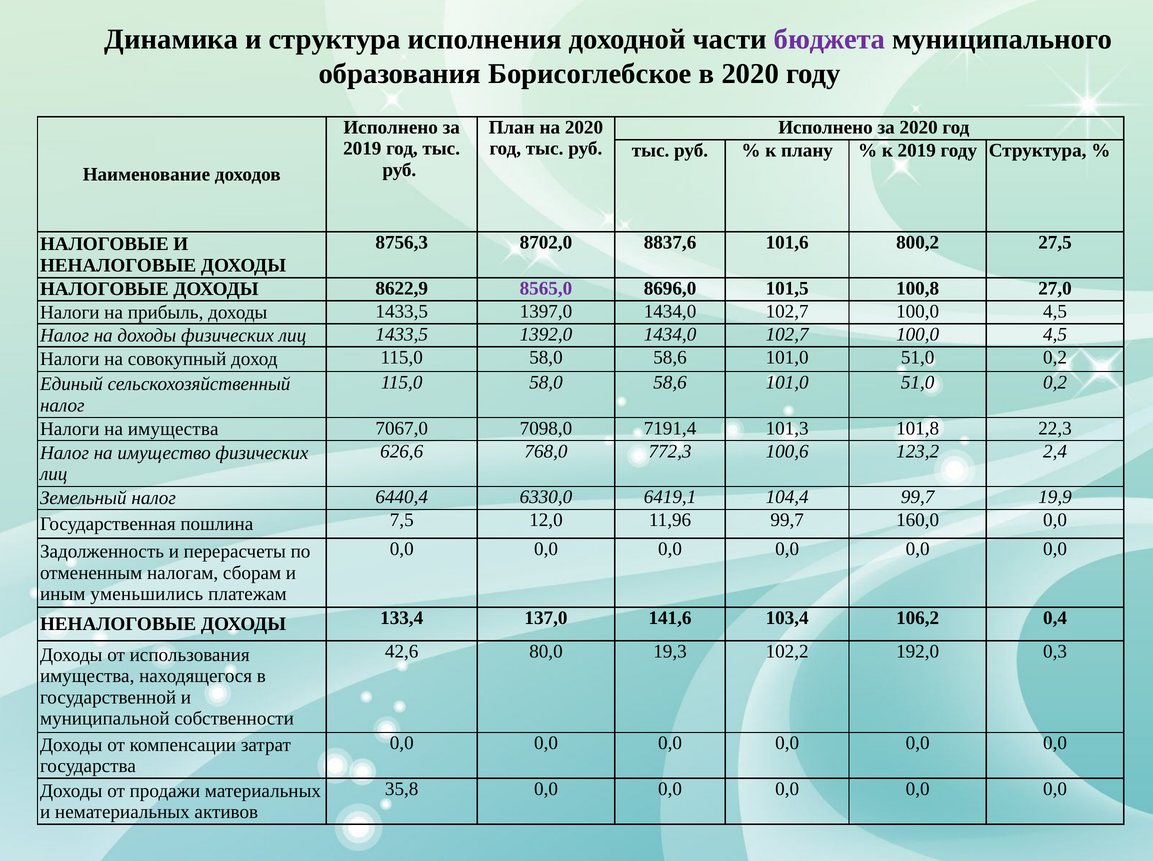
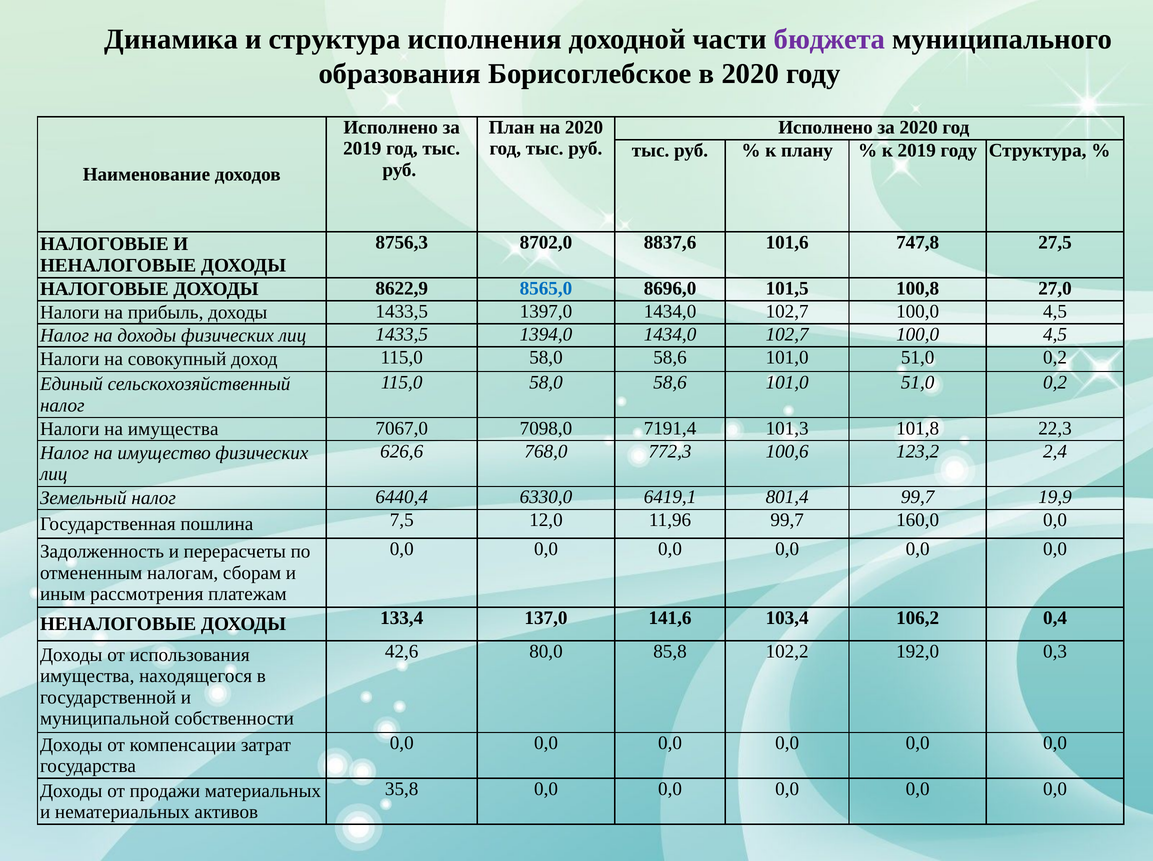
800,2: 800,2 -> 747,8 (918, 242)
8565,0 colour: purple -> blue (546, 288)
1392,0: 1392,0 -> 1394,0 (546, 334)
104,4: 104,4 -> 801,4 (787, 497)
уменьшились: уменьшились -> рассмотрения (147, 594)
19,3: 19,3 -> 85,8 (670, 652)
